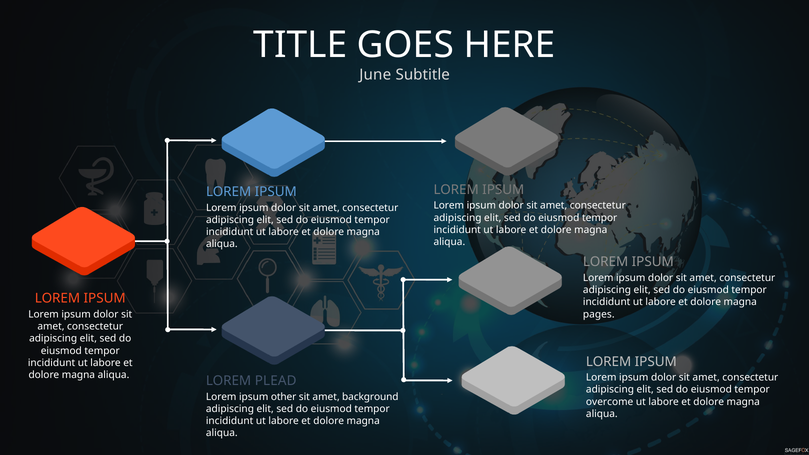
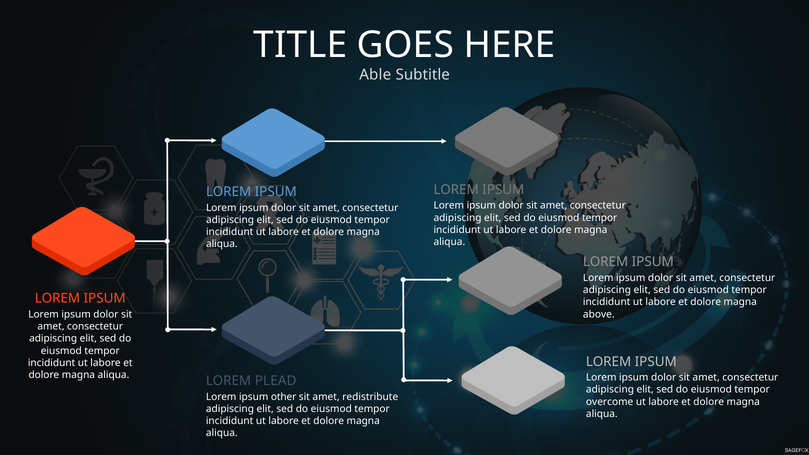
June: June -> Able (375, 75)
pages: pages -> above (599, 314)
background: background -> redistribute (370, 397)
